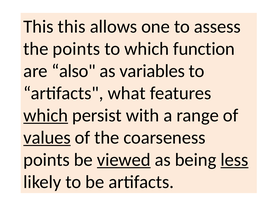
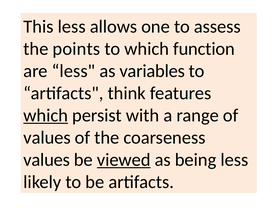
This this: this -> less (72, 27)
are also: also -> less (73, 71)
what: what -> think (127, 93)
values underline: present -> none (47, 137)
points: points -> values (47, 160)
less underline: present -> none (234, 160)
